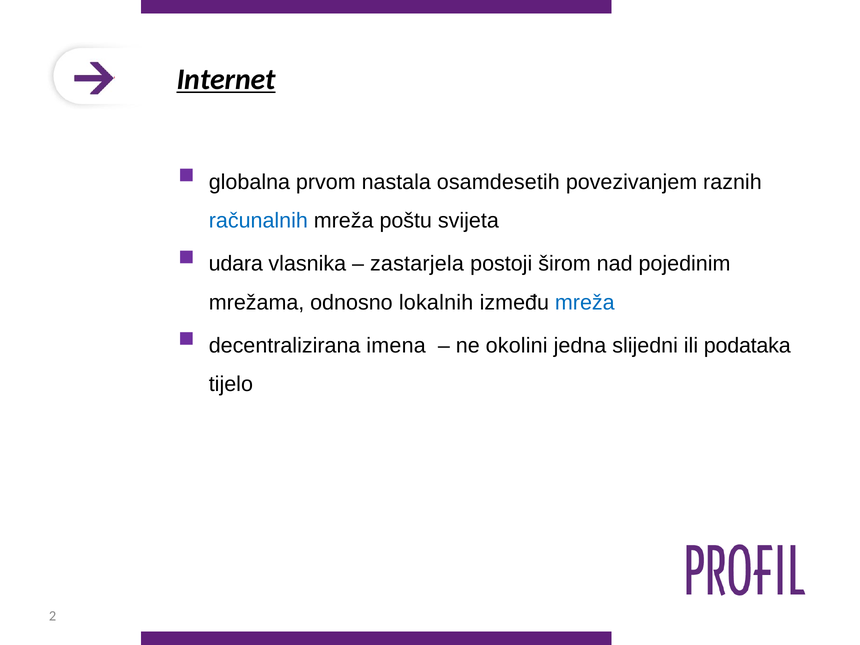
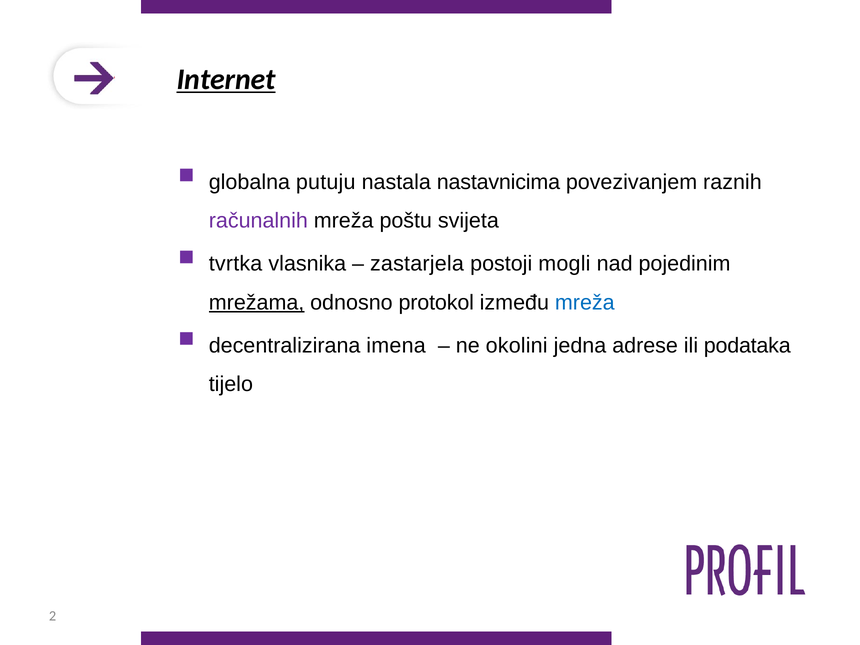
prvom: prvom -> putuju (326, 182)
osamdesetih: osamdesetih -> nastavnicima (498, 182)
računalnih colour: blue -> purple (258, 221)
udara: udara -> tvrtka (236, 264)
širom: širom -> mogli (564, 264)
mrežama underline: none -> present (257, 303)
lokalnih: lokalnih -> protokol (436, 303)
slijedni: slijedni -> adrese (645, 346)
